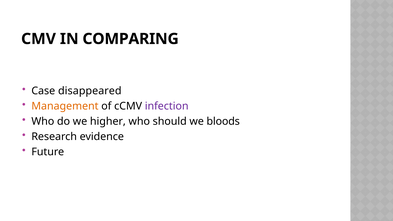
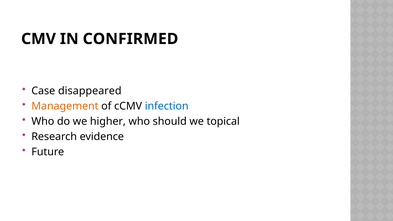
COMPARING: COMPARING -> CONFIRMED (130, 39)
infection colour: purple -> blue (167, 106)
bloods: bloods -> topical (223, 121)
